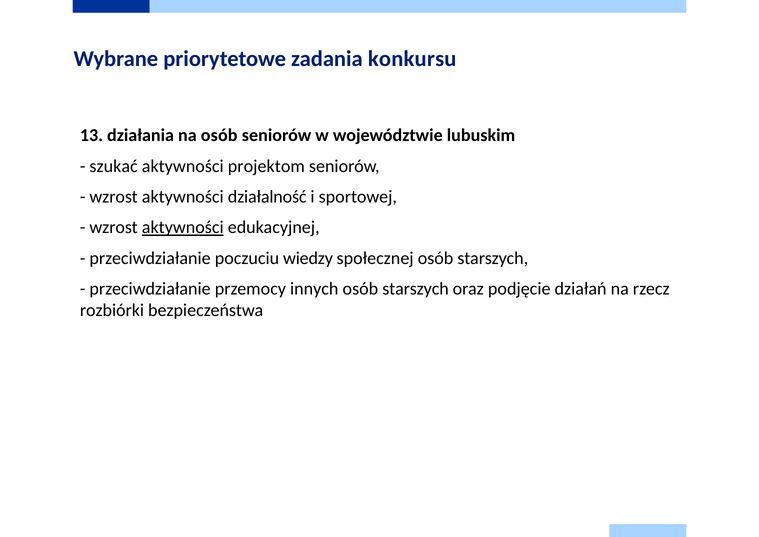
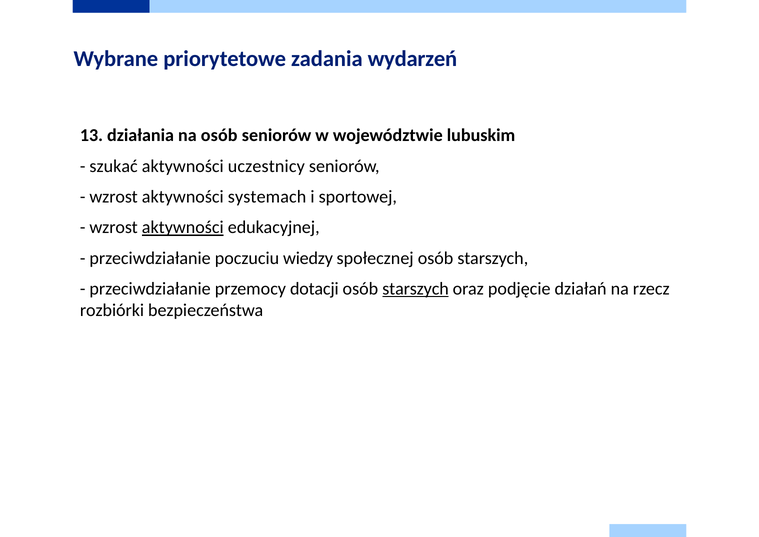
konkursu: konkursu -> wydarzeń (412, 59)
projektom: projektom -> uczestnicy (266, 166)
działalność: działalność -> systemach (267, 197)
innych: innych -> dotacji (314, 289)
starszych underline: none -> present (416, 289)
